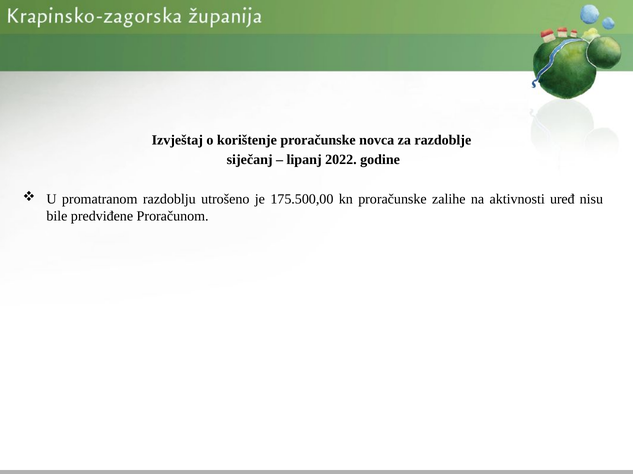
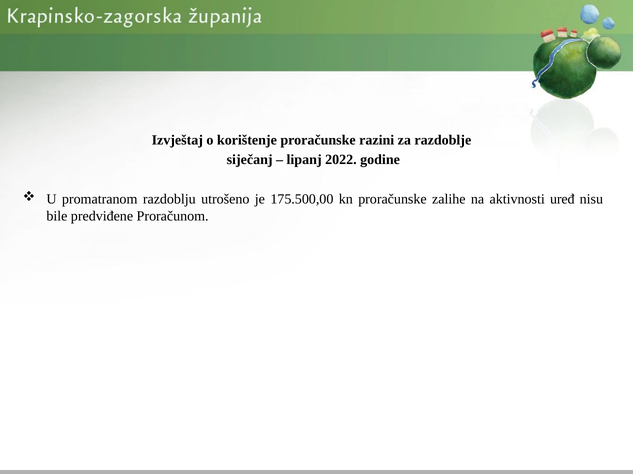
novca: novca -> razini (377, 140)
